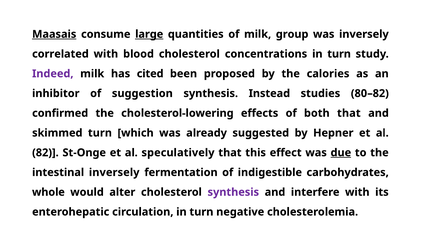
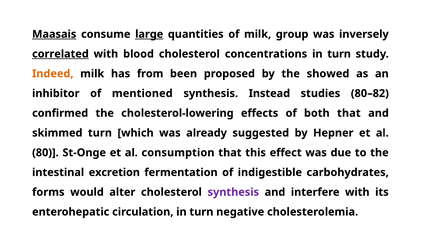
correlated underline: none -> present (60, 54)
Indeed colour: purple -> orange (53, 74)
cited: cited -> from (150, 74)
calories: calories -> showed (328, 74)
suggestion: suggestion -> mentioned (142, 93)
82: 82 -> 80 (45, 153)
speculatively: speculatively -> consumption (178, 153)
due underline: present -> none (341, 153)
intestinal inversely: inversely -> excretion (114, 172)
whole: whole -> forms (48, 192)
